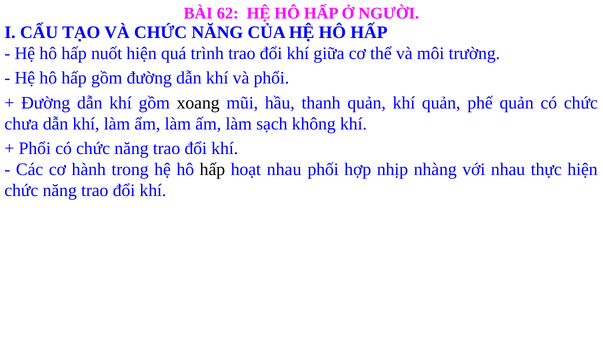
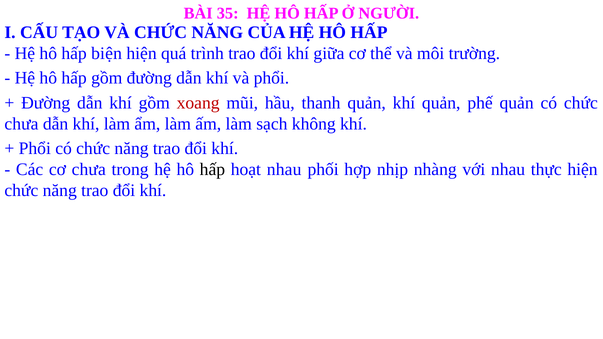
62: 62 -> 35 (228, 13)
nuốt: nuốt -> biện (107, 54)
xoang colour: black -> red (198, 103)
cơ hành: hành -> chưa (89, 169)
